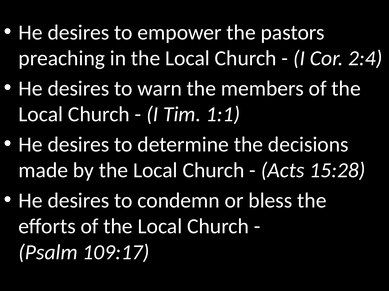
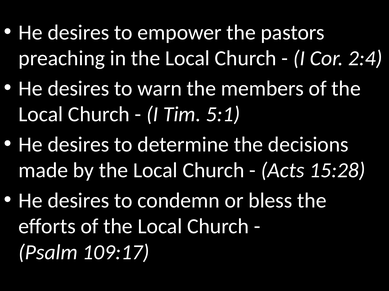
1:1: 1:1 -> 5:1 (223, 115)
